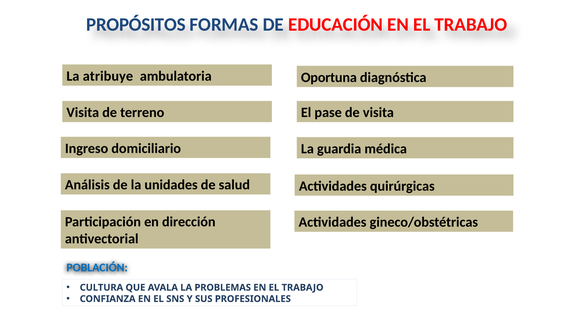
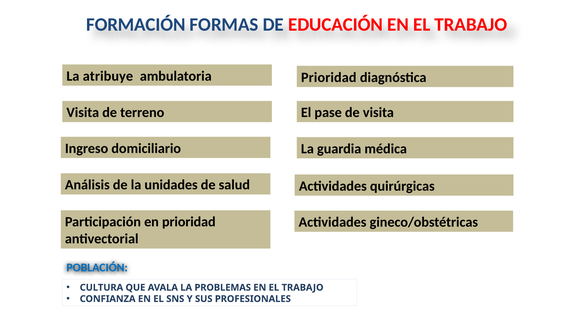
PROPÓSITOS: PROPÓSITOS -> FORMACIÓN (136, 25)
ambulatoria Oportuna: Oportuna -> Prioridad (329, 77)
en dirección: dirección -> prioridad (189, 221)
